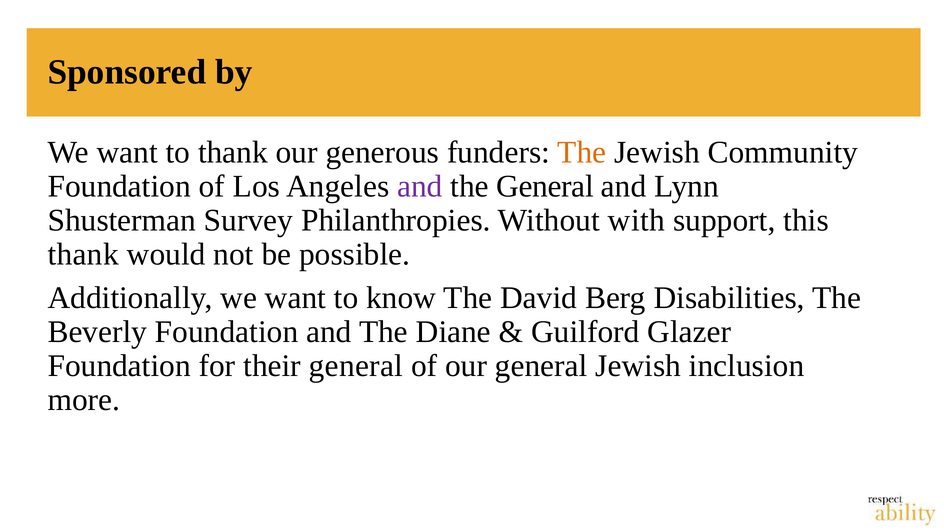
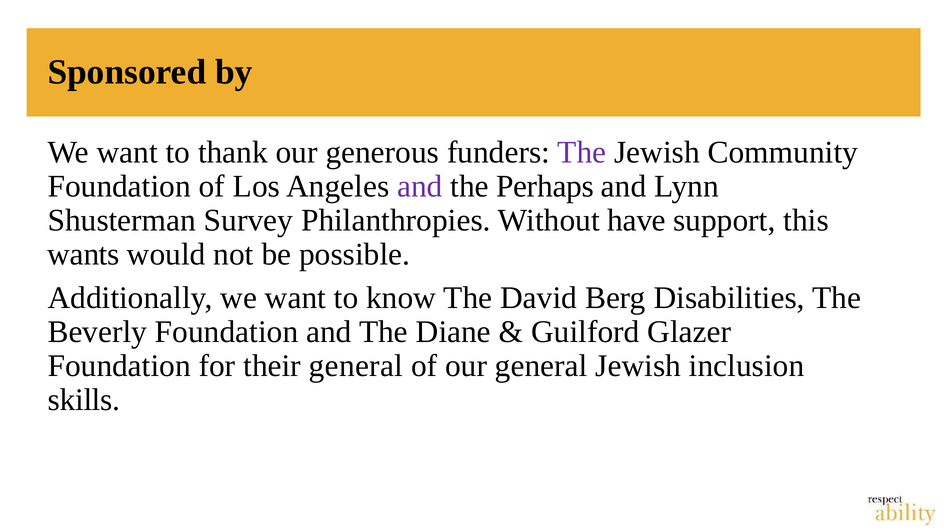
The colour: orange -> purple (582, 152)
the General: General -> Perhaps (545, 186)
with: with -> have (637, 220)
thank: thank -> wants (84, 254)
more: more -> skills (84, 400)
